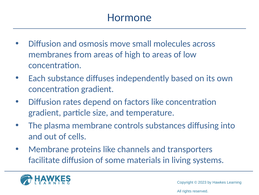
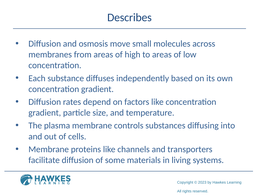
Hormone: Hormone -> Describes (129, 17)
